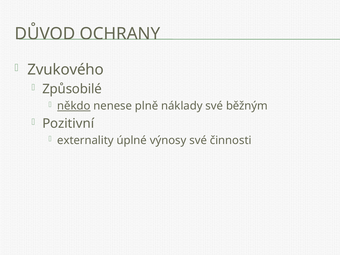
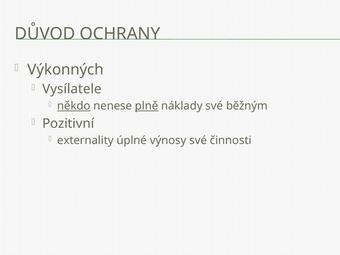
Zvukového: Zvukového -> Výkonných (66, 70)
Způsobilé: Způsobilé -> Vysílatele (72, 89)
plně underline: none -> present (147, 106)
